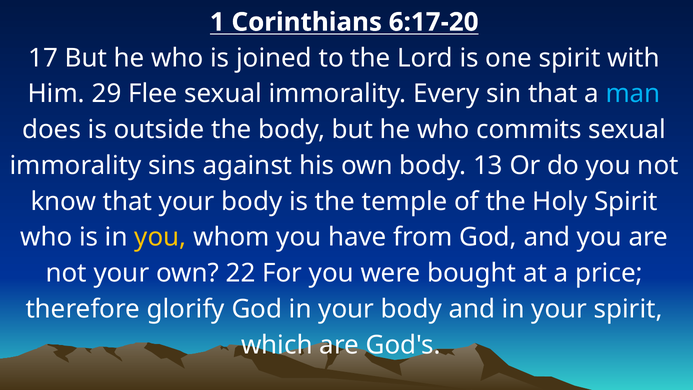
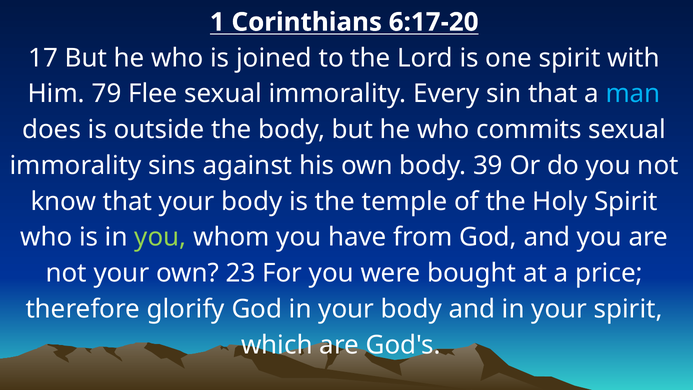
29: 29 -> 79 (107, 94)
13: 13 -> 39 (488, 166)
you colour: yellow -> light green (160, 237)
22: 22 -> 23 (241, 273)
